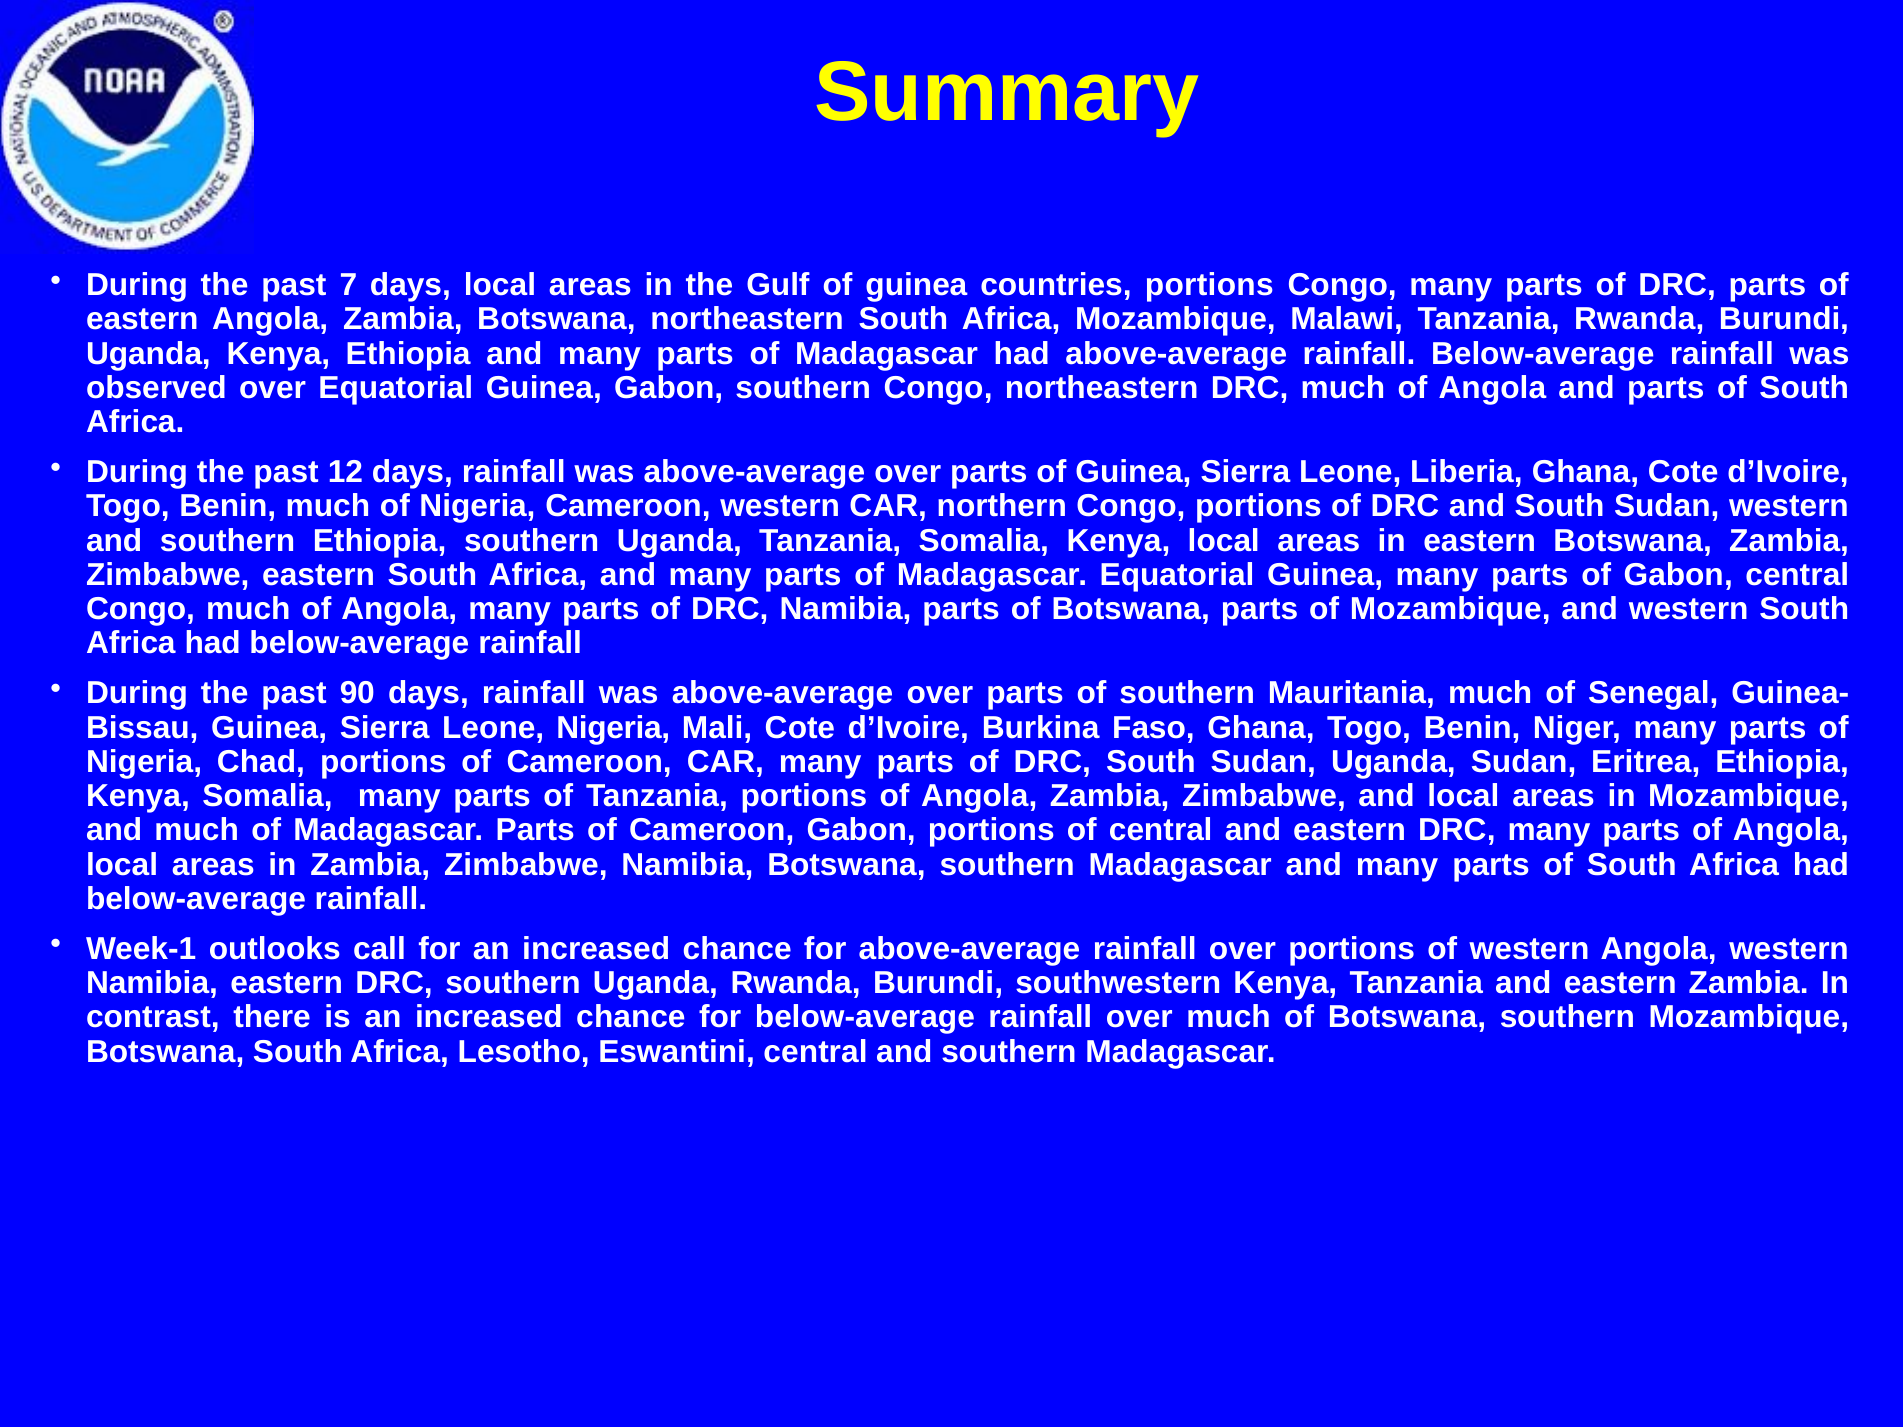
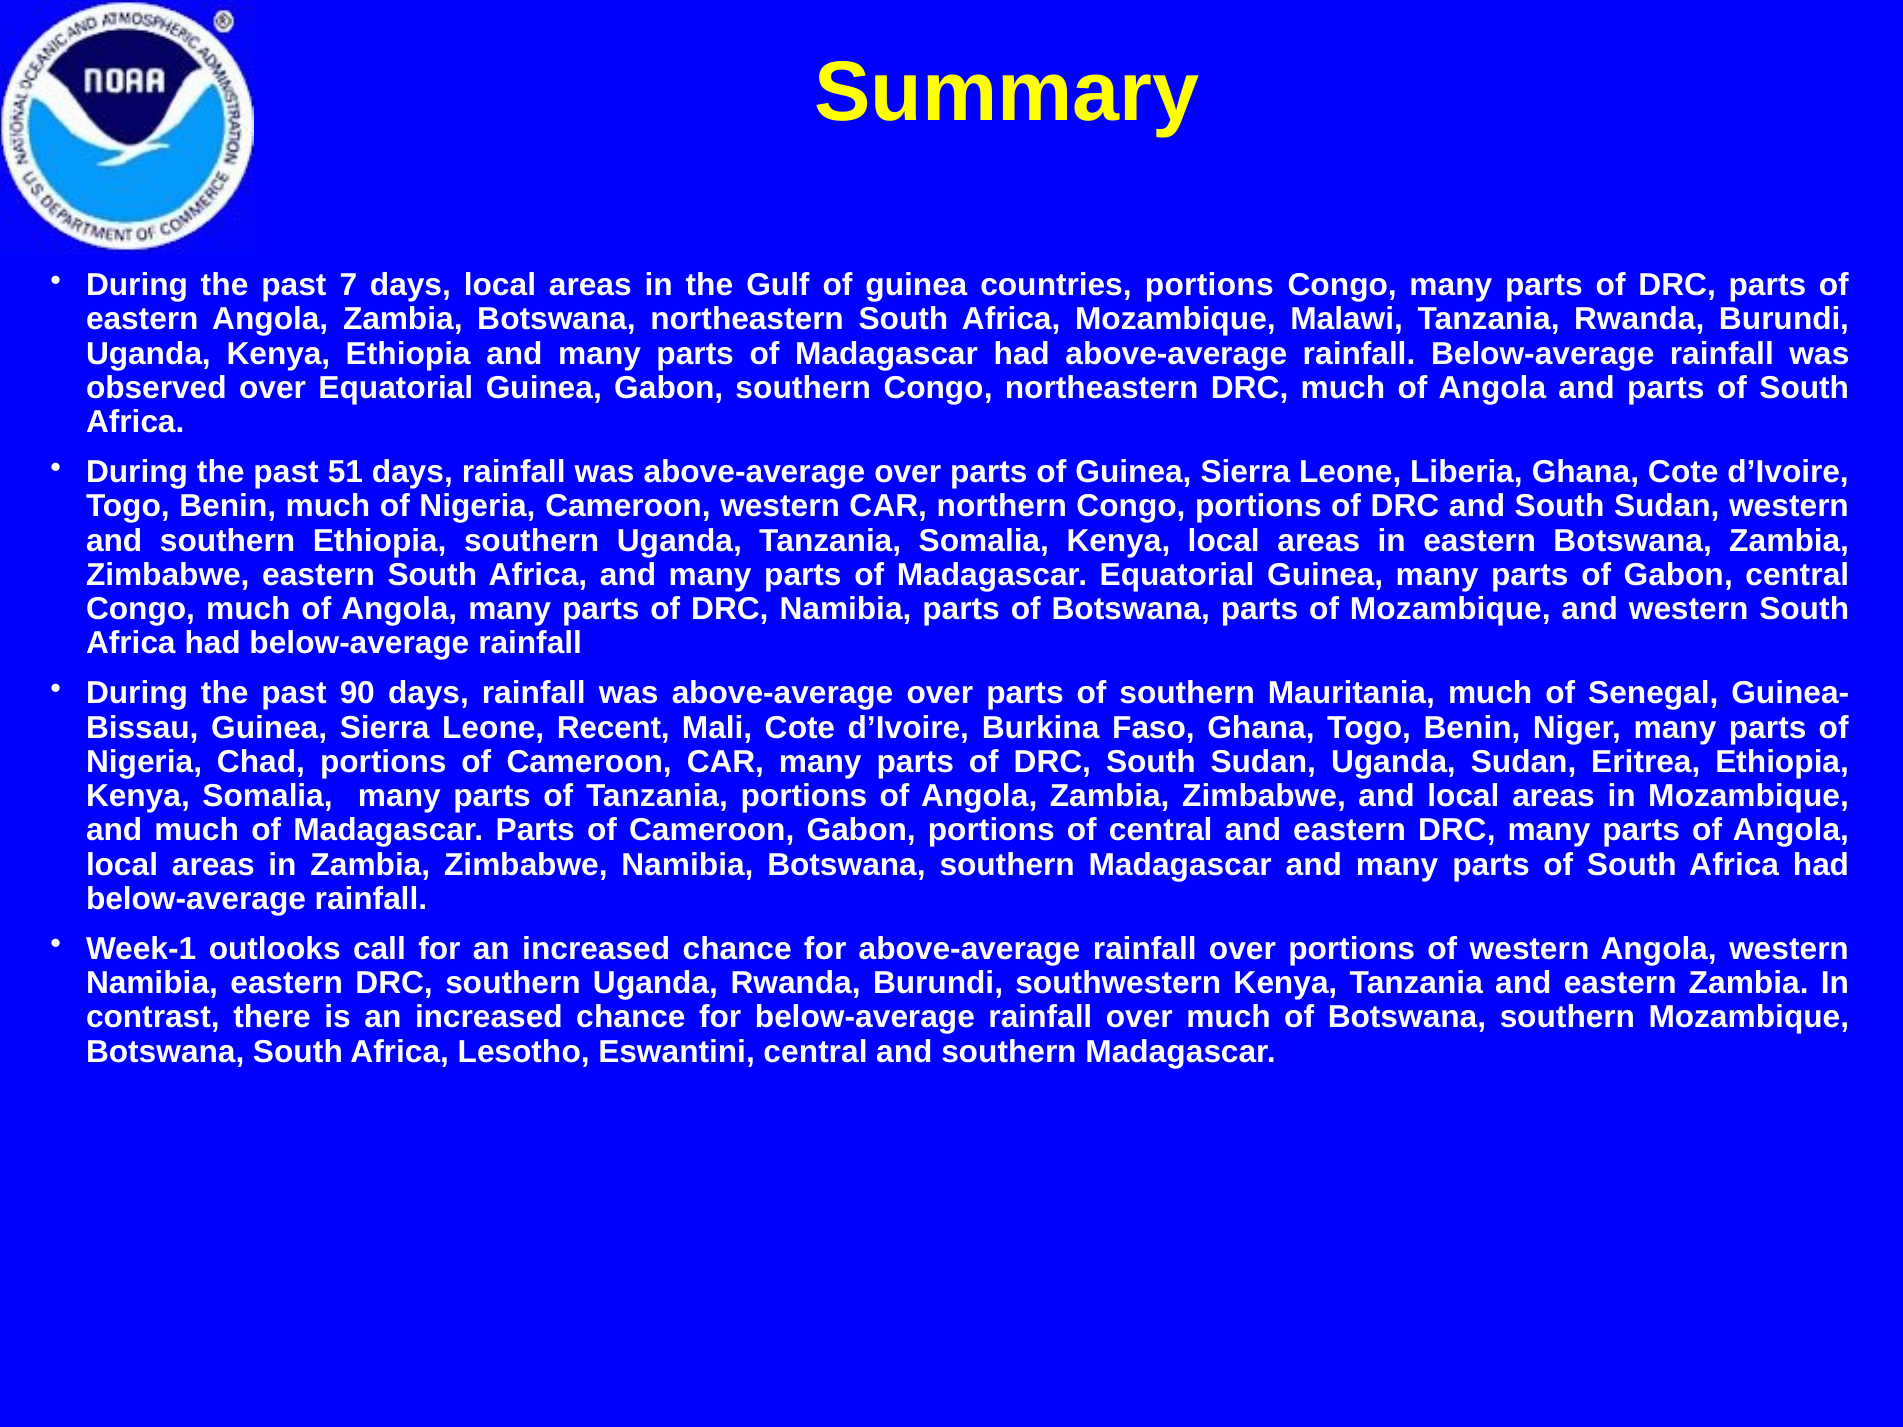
12: 12 -> 51 (345, 472)
Leone Nigeria: Nigeria -> Recent (613, 728)
